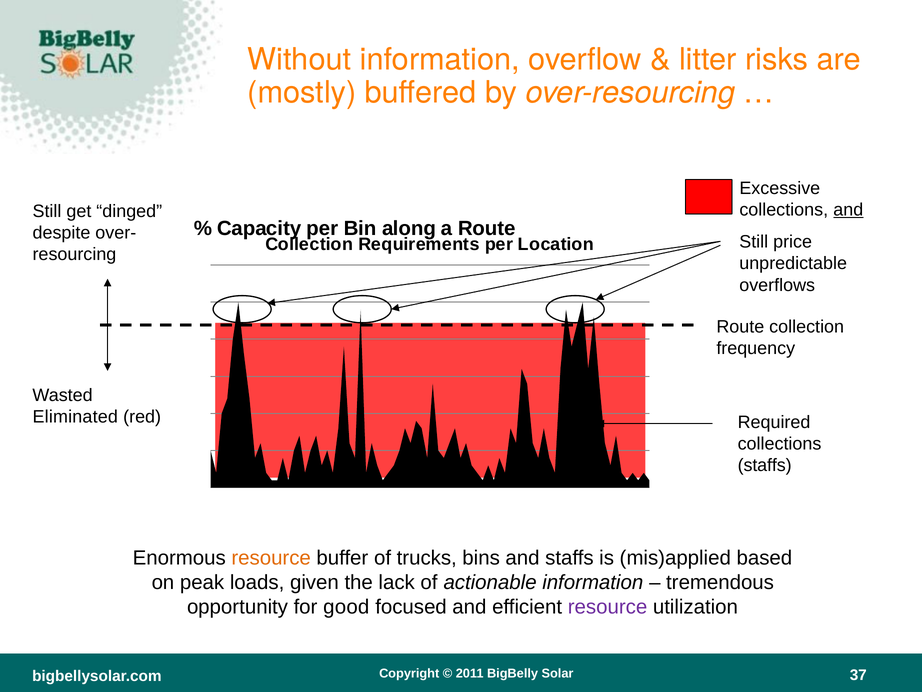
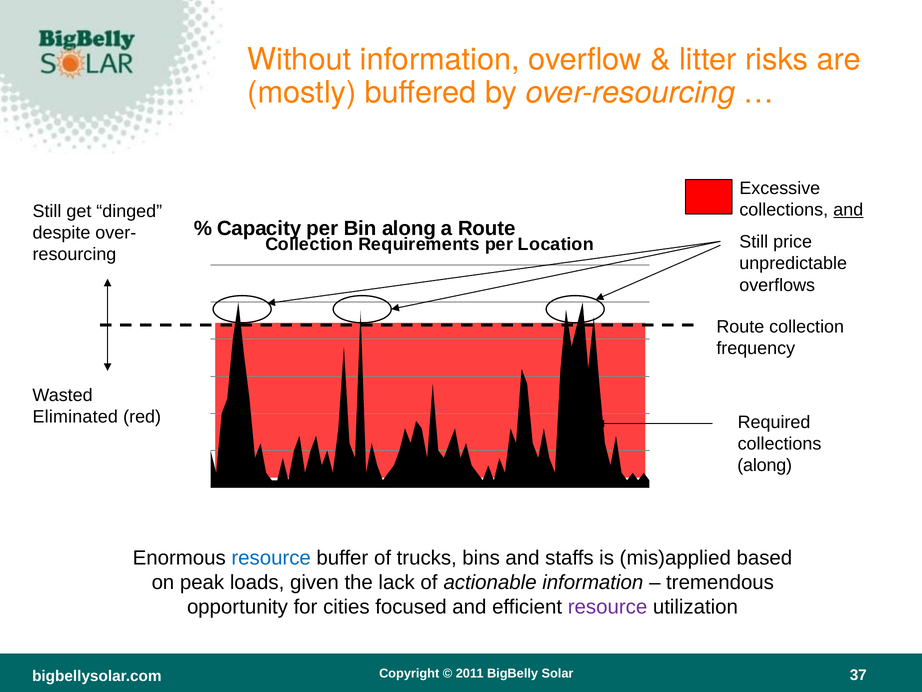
staffs: staffs -> along (765, 465)
resource colour: orange -> blue (271, 558)
good: good -> cities (346, 607)
